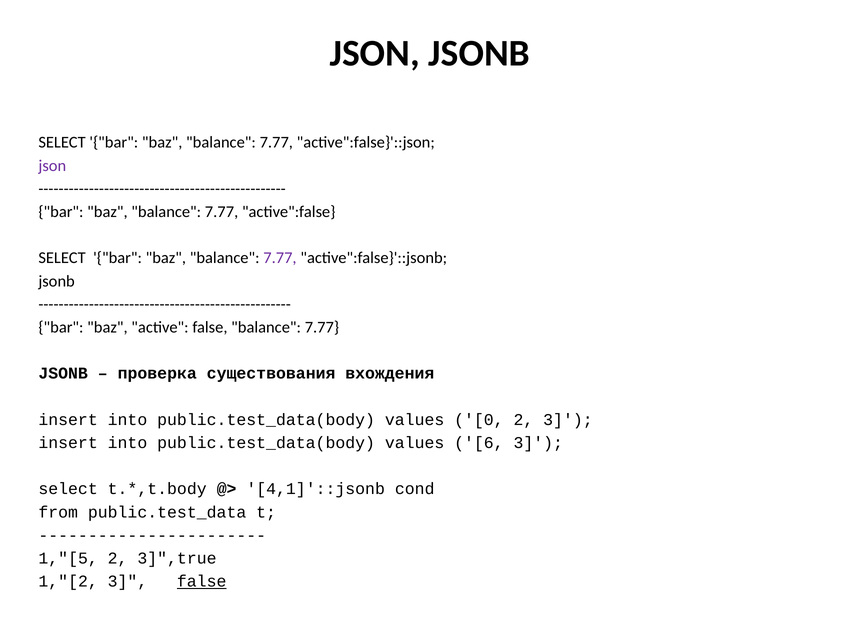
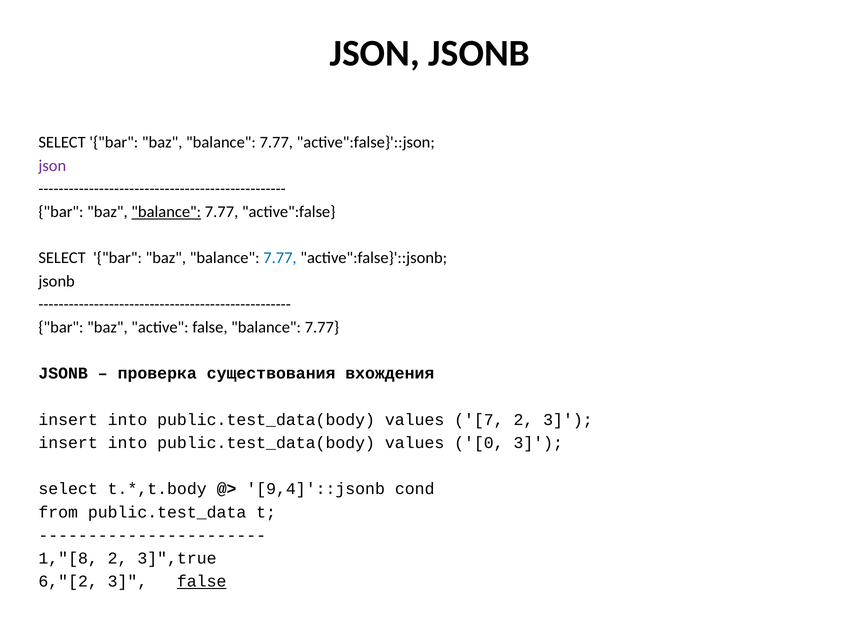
balance underline: none -> present (166, 212)
7.77 colour: purple -> blue (280, 258)
0: 0 -> 7 (479, 420)
6: 6 -> 0 (479, 443)
4,1]'::jsonb: 4,1]'::jsonb -> 9,4]'::jsonb (316, 489)
1,"[5: 1,"[5 -> 1,"[8 (68, 559)
1,"[2: 1,"[2 -> 6,"[2 (68, 582)
